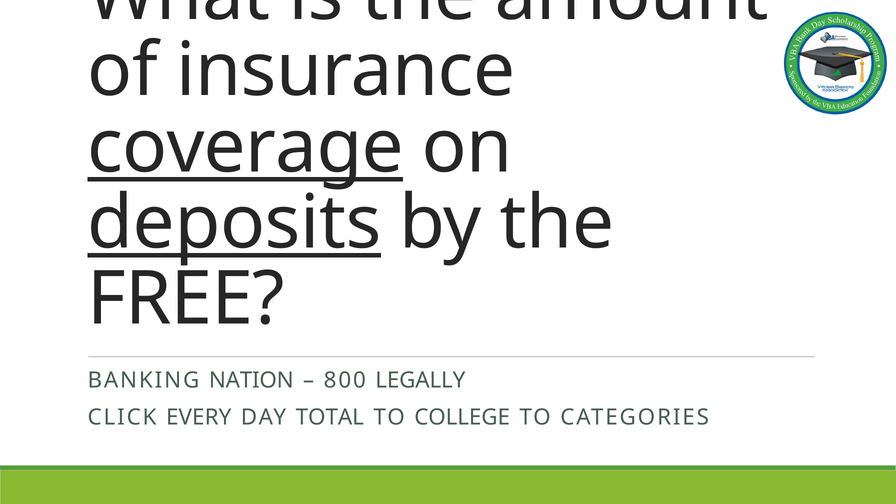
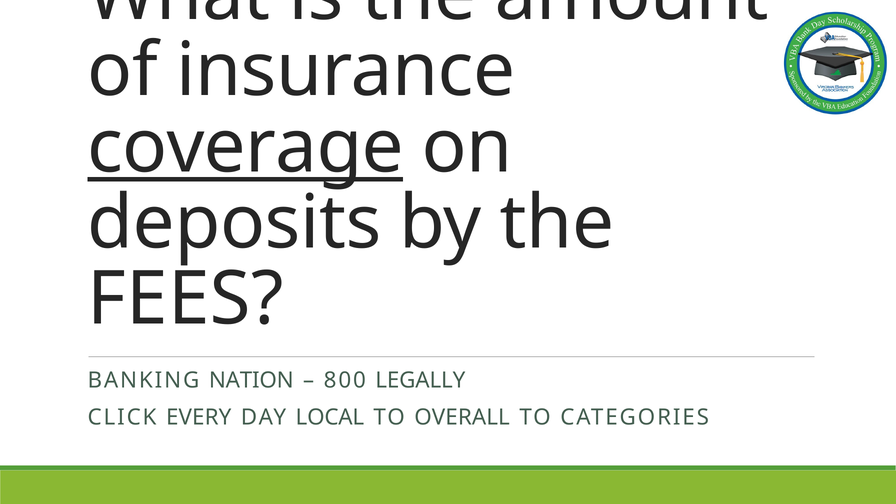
deposits underline: present -> none (234, 223)
FREE: FREE -> FEES (185, 299)
TOTAL: TOTAL -> LOCAL (330, 417)
COLLEGE: COLLEGE -> OVERALL (462, 417)
